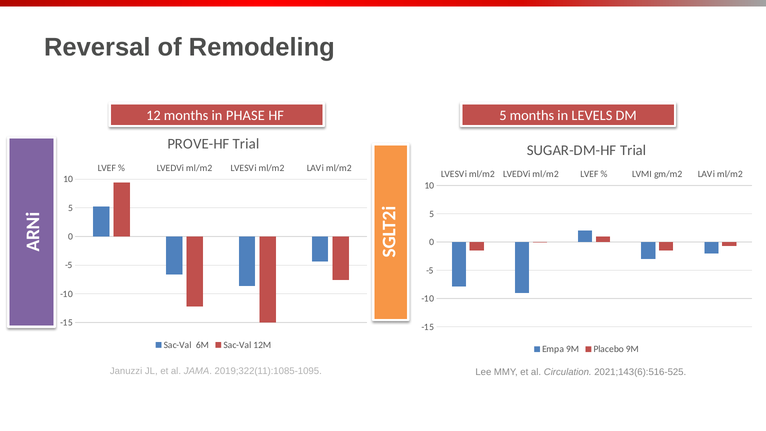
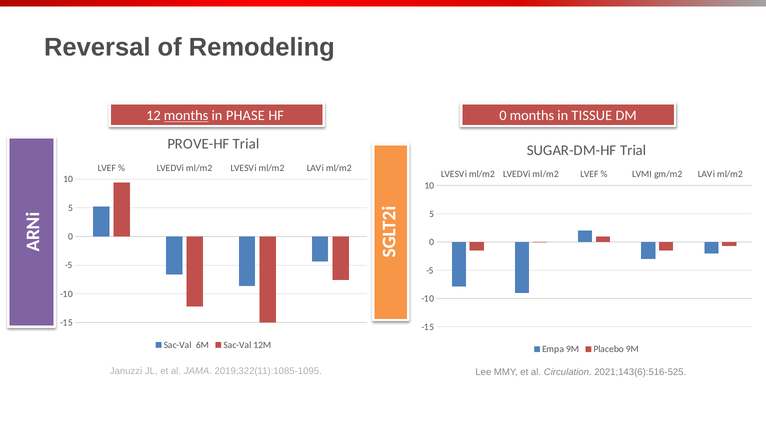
months underline: none -> present (186, 116)
HF 5: 5 -> 0 (503, 116)
LEVELS: LEVELS -> TISSUE (592, 116)
